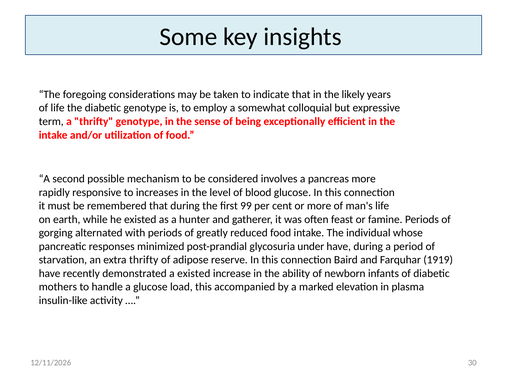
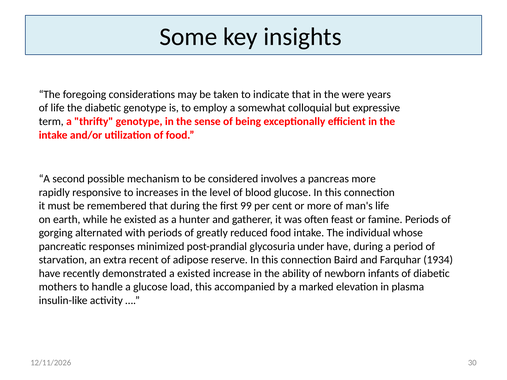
likely: likely -> were (353, 95)
extra thrifty: thrifty -> recent (144, 260)
1919: 1919 -> 1934 (438, 260)
